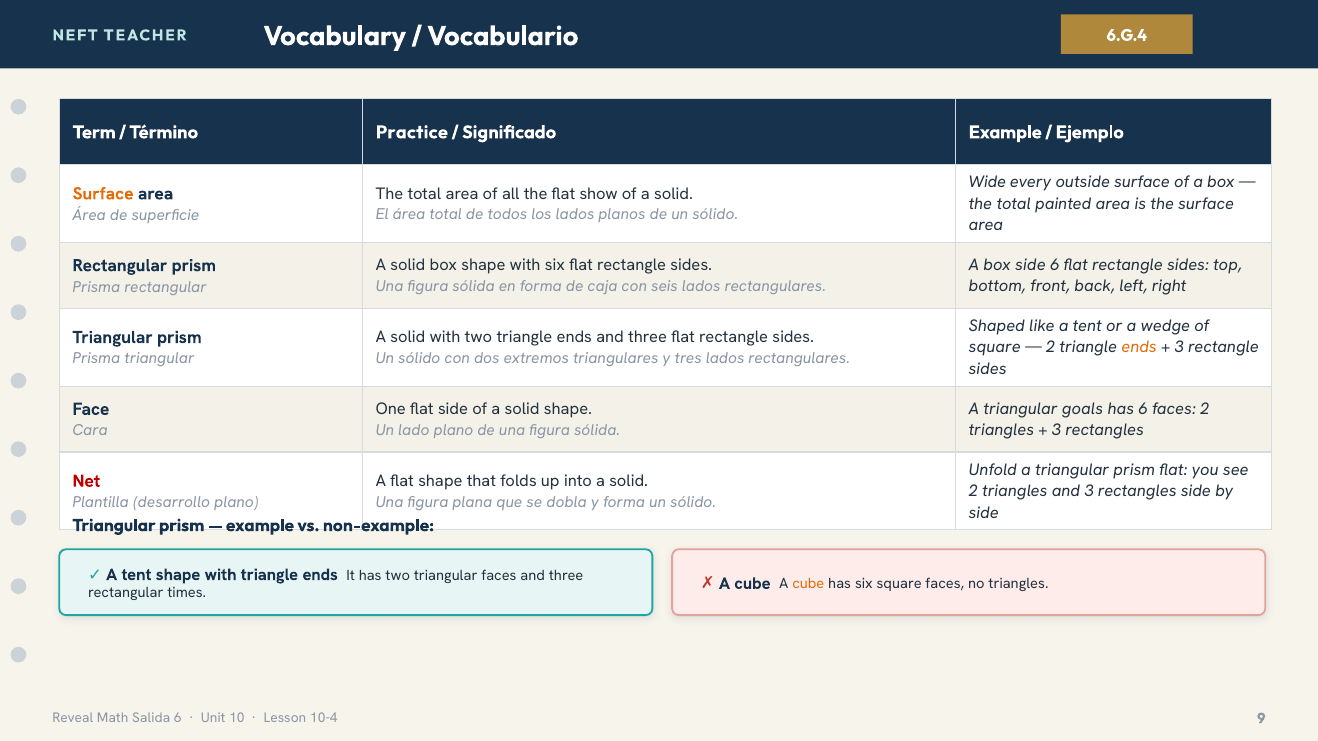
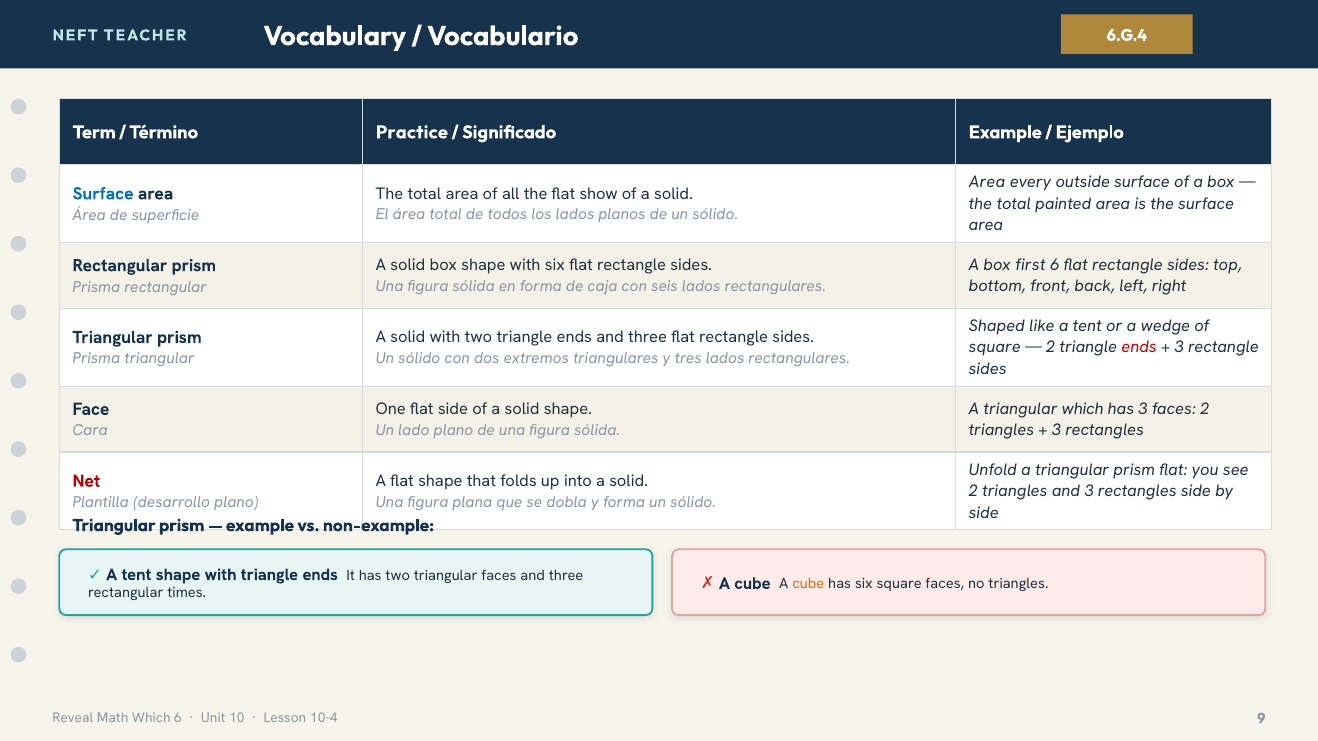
Wide: Wide -> Area (987, 182)
Surface colour: orange -> blue (103, 194)
box side: side -> first (1030, 265)
ends colour: orange -> red (1139, 348)
triangular goals: goals -> which (1083, 409)
has 6: 6 -> 3 (1143, 409)
Math Salida: Salida -> Which (151, 719)
